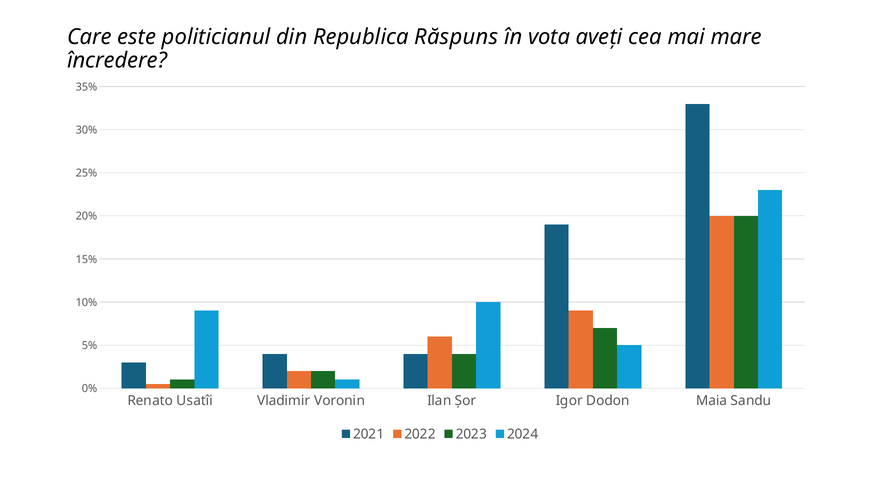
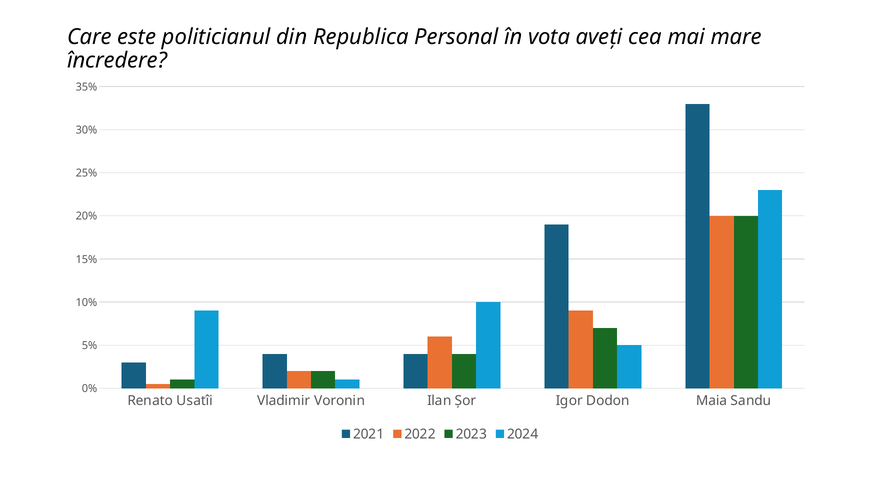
Răspuns: Răspuns -> Personal (456, 37)
